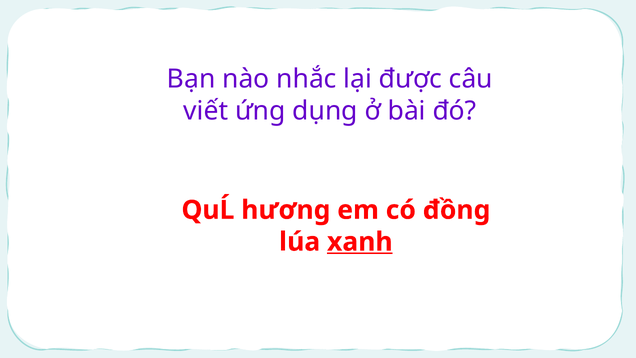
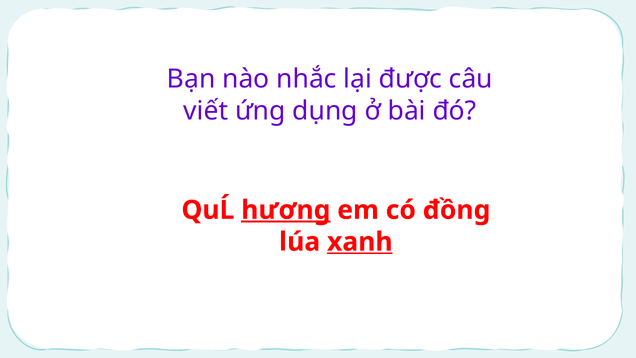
hương underline: none -> present (286, 210)
